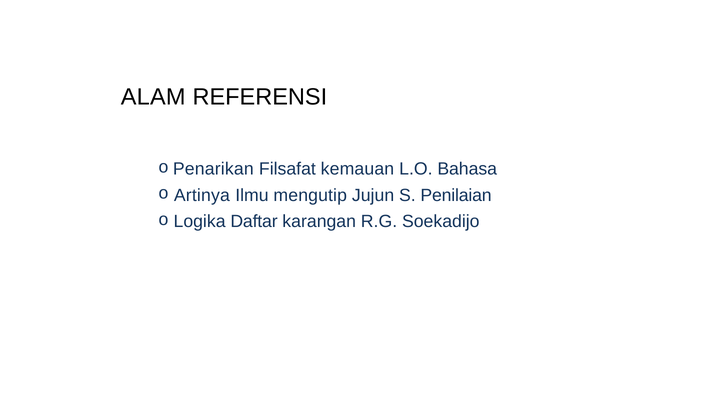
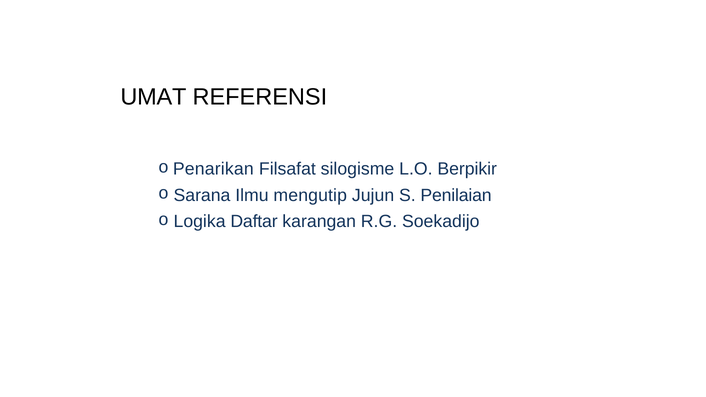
ALAM: ALAM -> UMAT (153, 97)
kemauan: kemauan -> silogisme (358, 169)
Bahasa: Bahasa -> Berpikir (467, 169)
Artinya: Artinya -> Sarana (202, 195)
